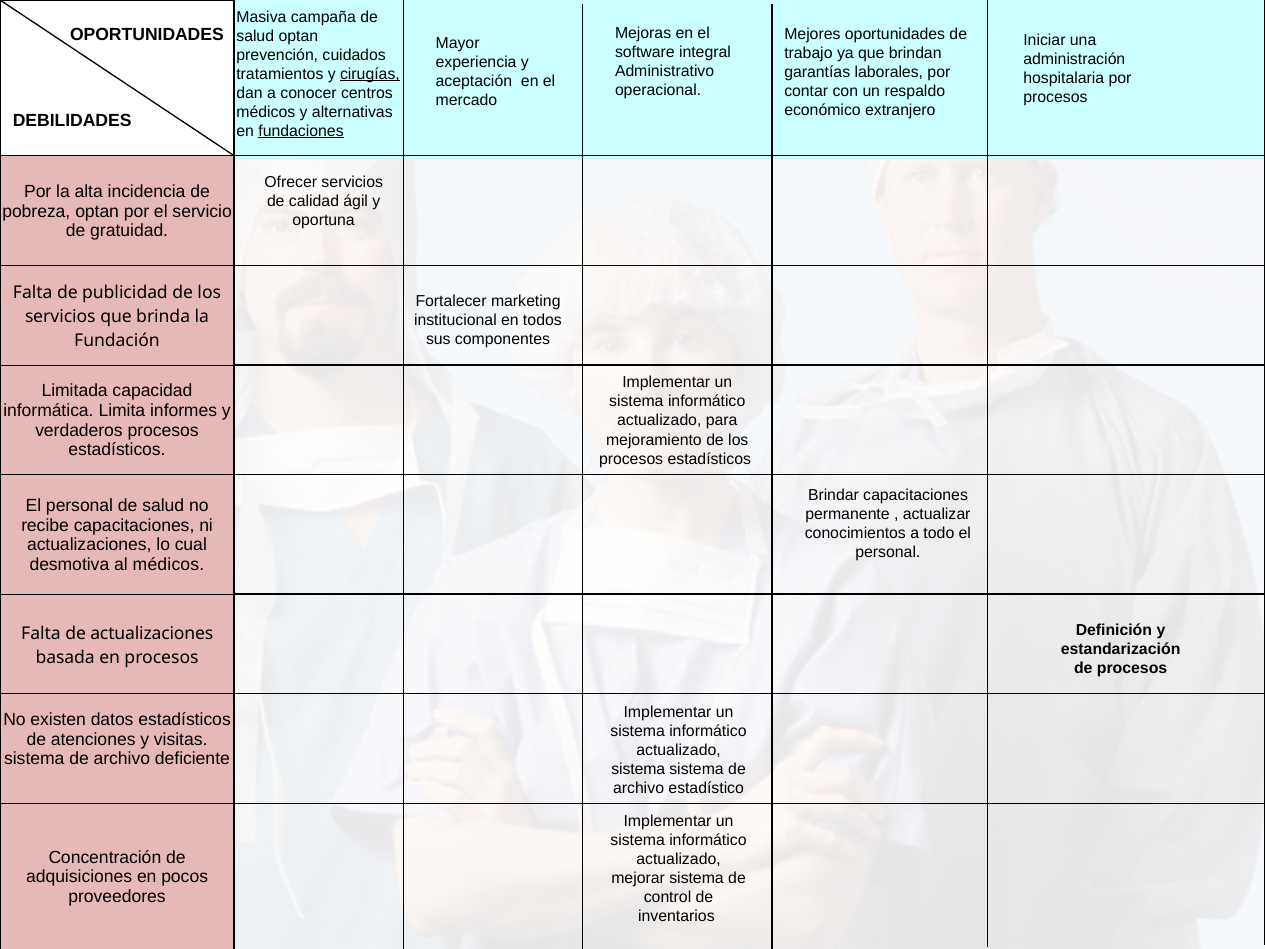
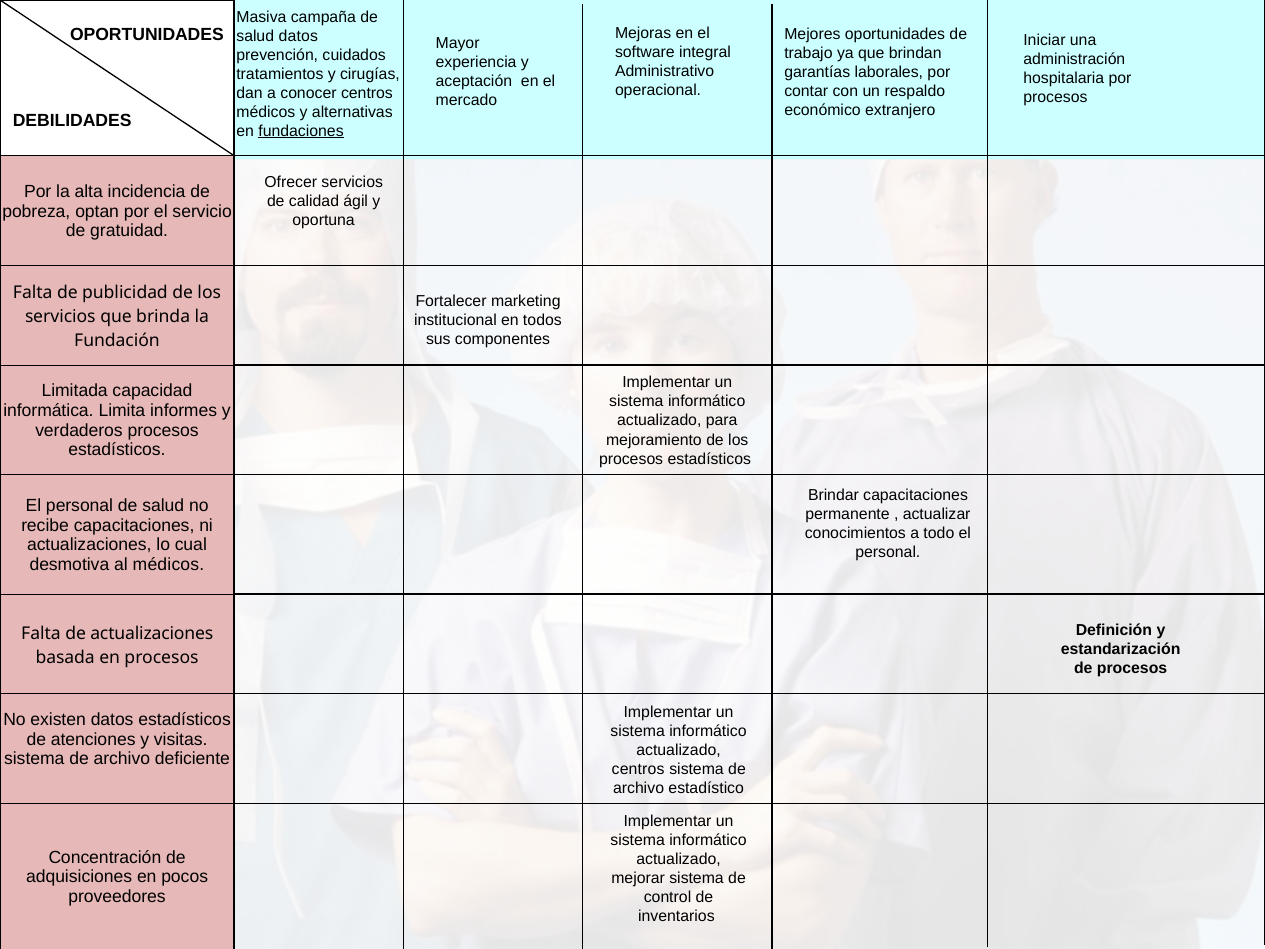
salud optan: optan -> datos (298, 36)
cirugías underline: present -> none (370, 74)
sistema: sistema -> centros (638, 769)
